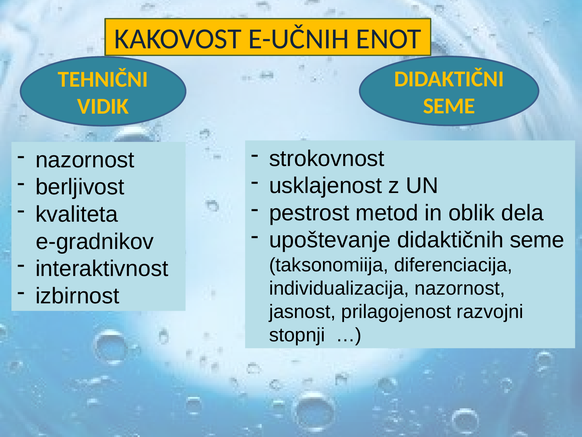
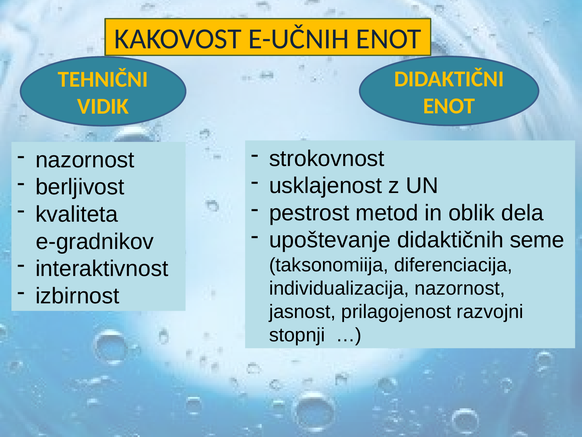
SEME: SEME -> ENOT (449, 106)
